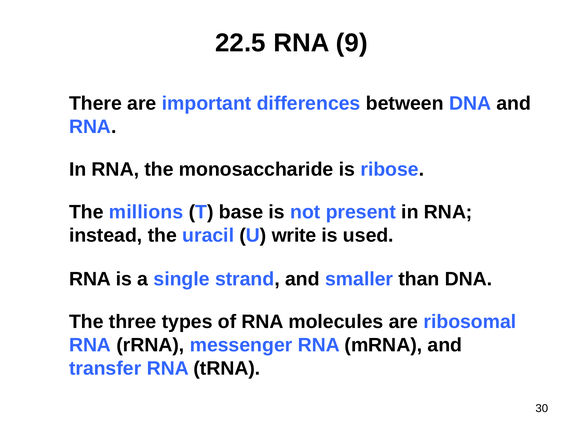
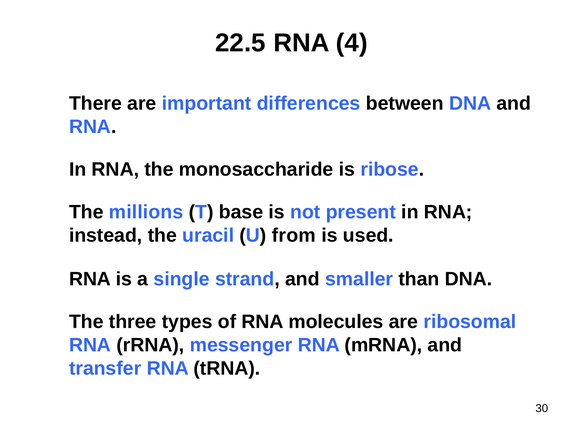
9: 9 -> 4 (352, 43)
write: write -> from (294, 236)
